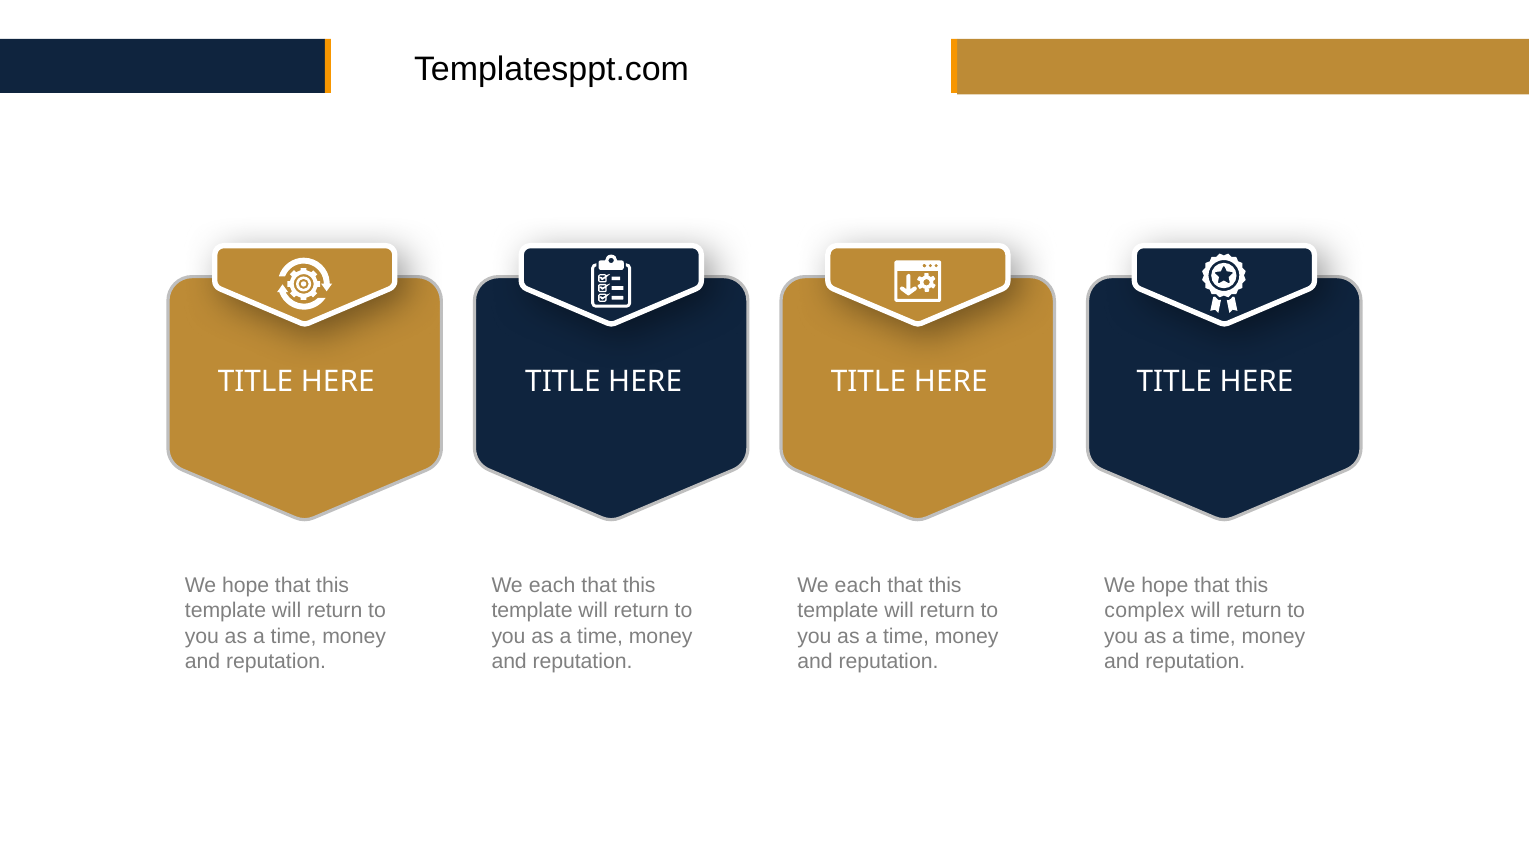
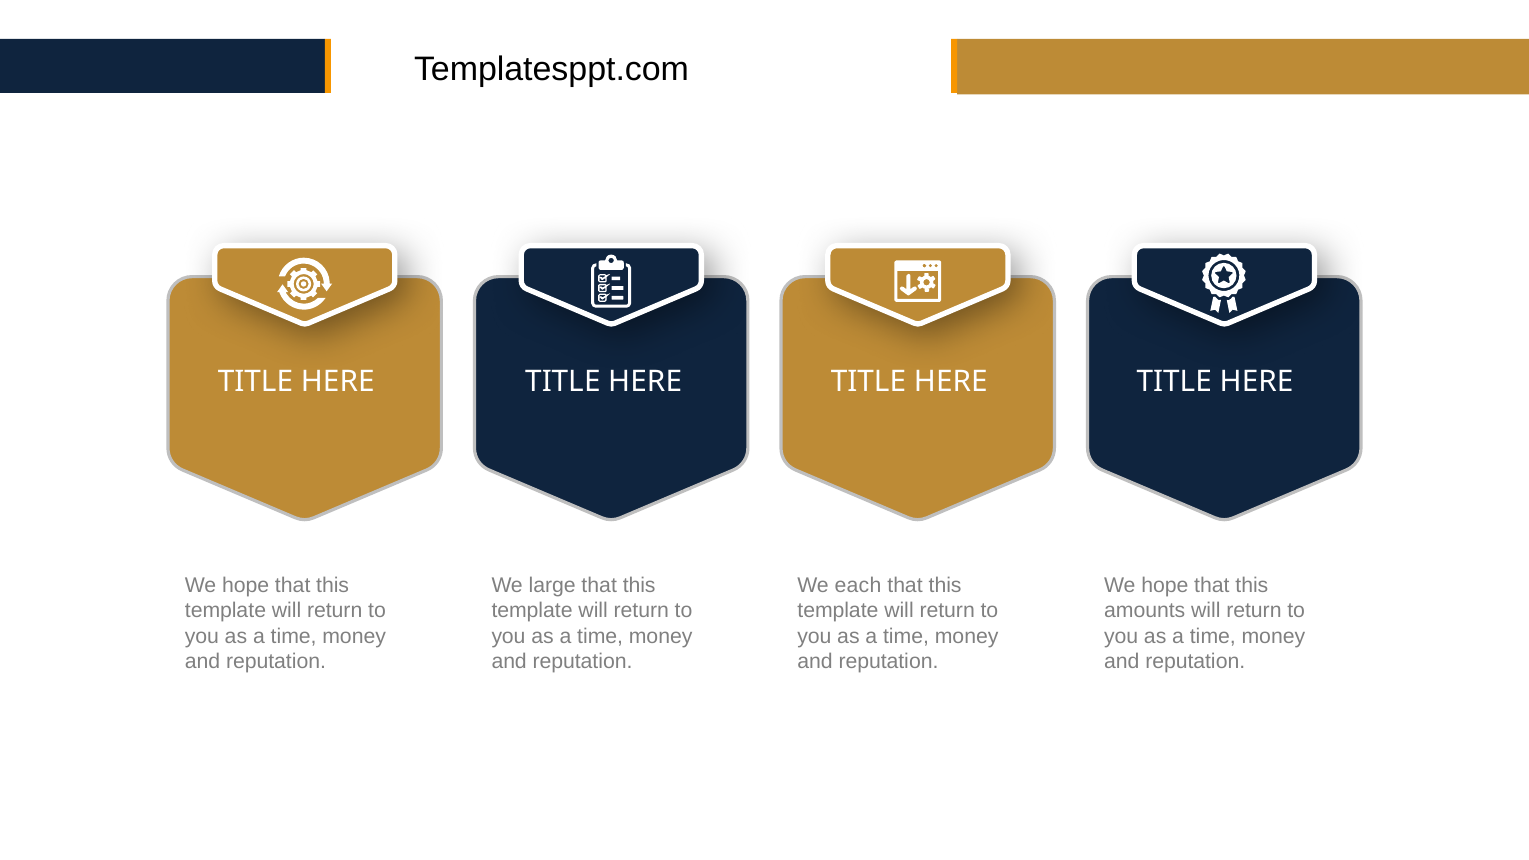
each: each -> large (552, 585)
complex: complex -> amounts (1145, 611)
